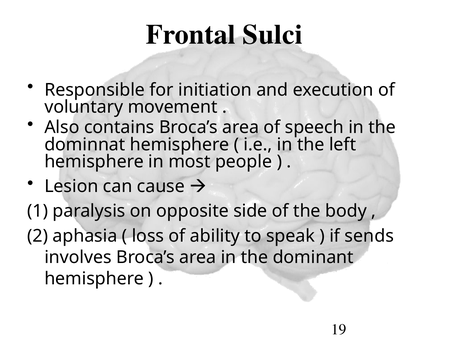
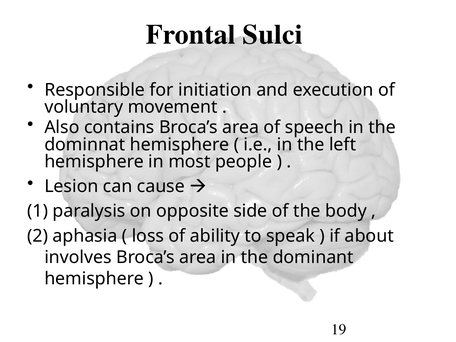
sends: sends -> about (369, 236)
